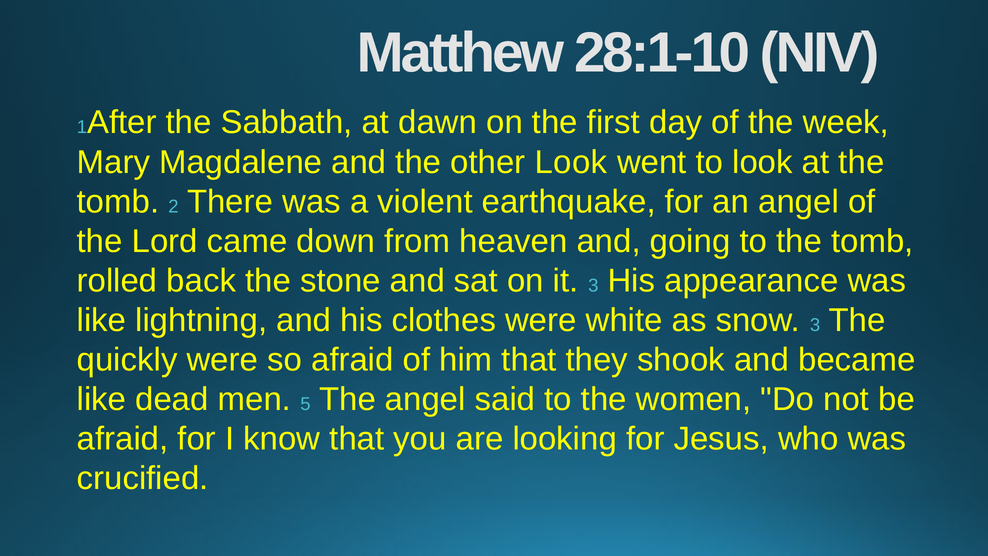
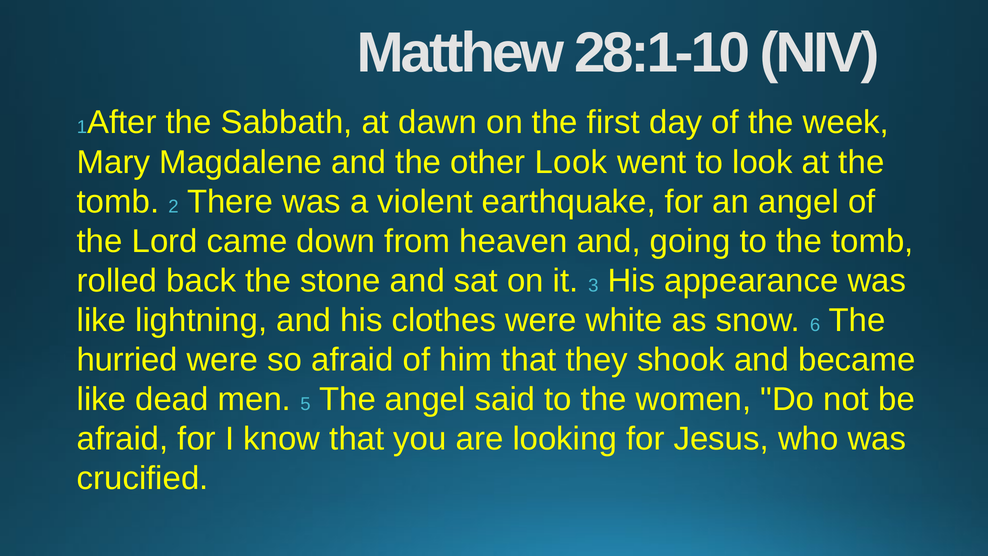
snow 3: 3 -> 6 (815, 325)
quickly: quickly -> hurried (127, 360)
